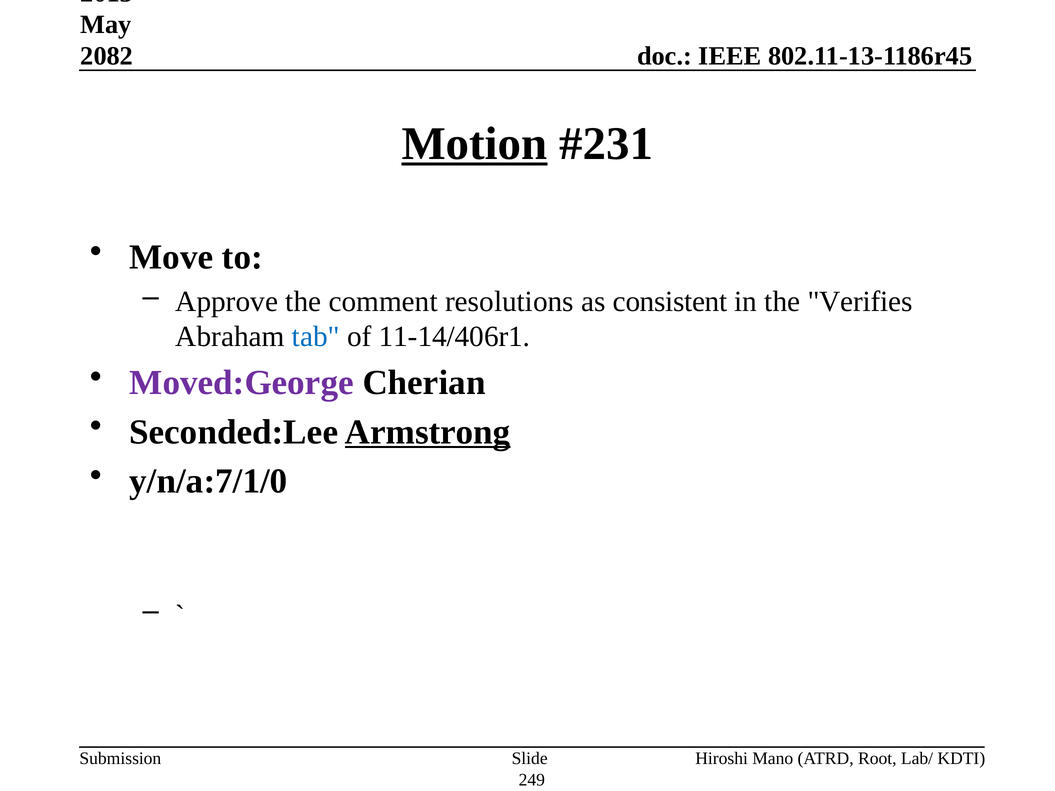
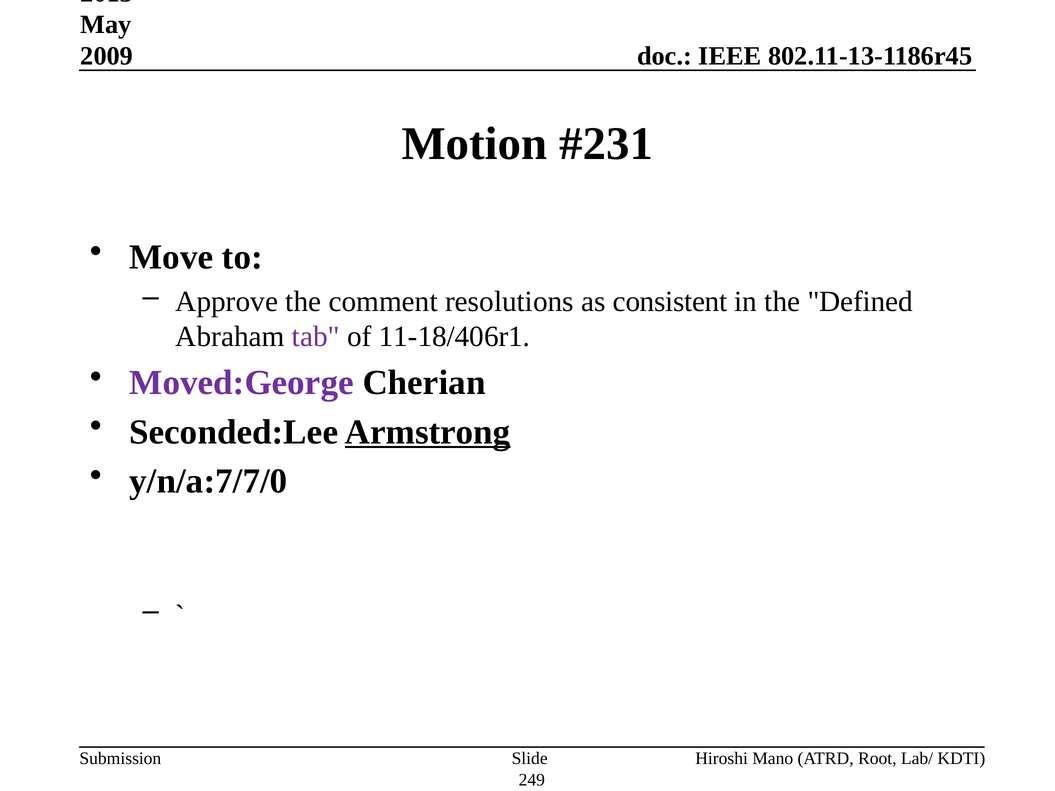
2082: 2082 -> 2009 (107, 56)
Motion underline: present -> none (475, 144)
Verifies: Verifies -> Defined (860, 302)
tab colour: blue -> purple (316, 337)
11-14/406r1: 11-14/406r1 -> 11-18/406r1 (455, 337)
y/n/a:7/1/0: y/n/a:7/1/0 -> y/n/a:7/7/0 (208, 481)
